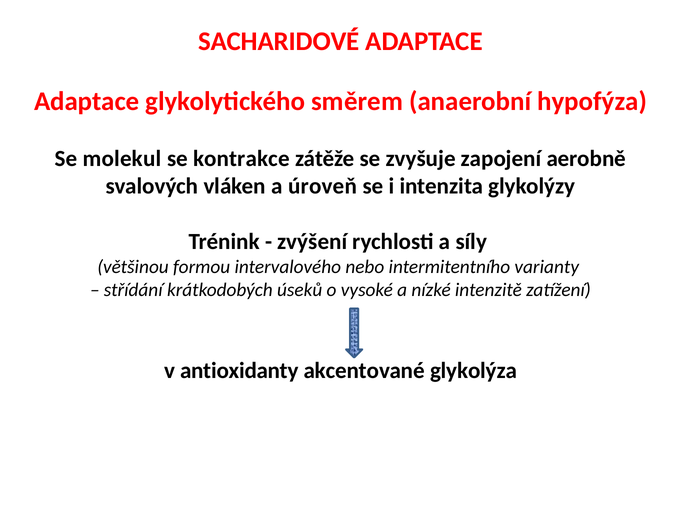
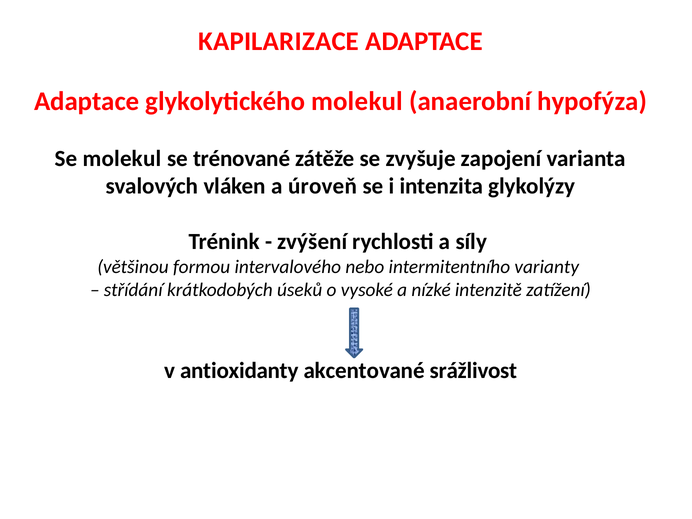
SACHARIDOVÉ: SACHARIDOVÉ -> KAPILARIZACE (279, 41)
glykolytického směrem: směrem -> molekul (357, 101)
kontrakce: kontrakce -> trénované (242, 159)
aerobně: aerobně -> varianta (586, 159)
glykolýza: glykolýza -> srážlivost (474, 371)
